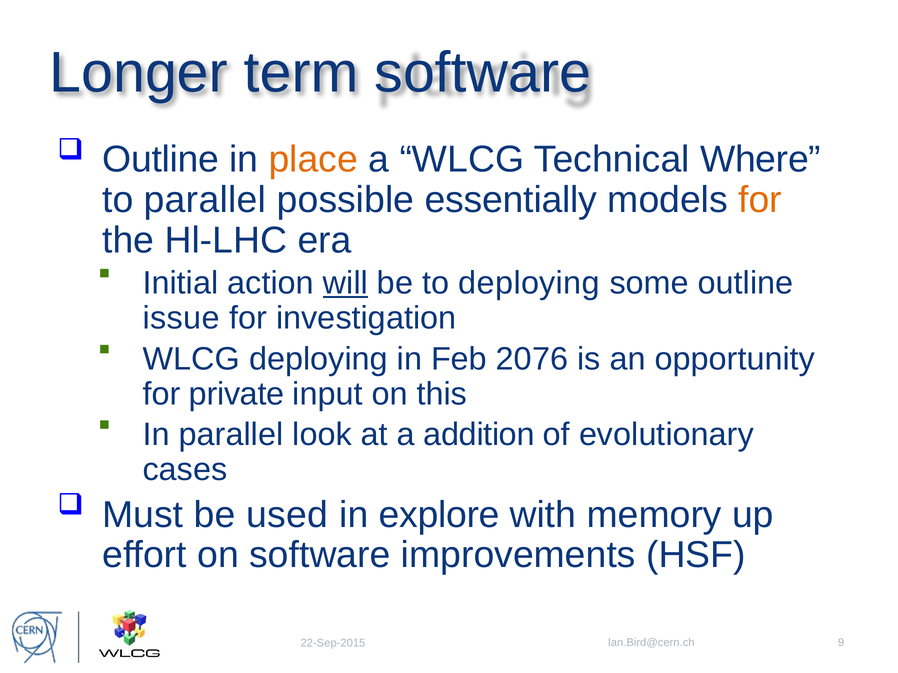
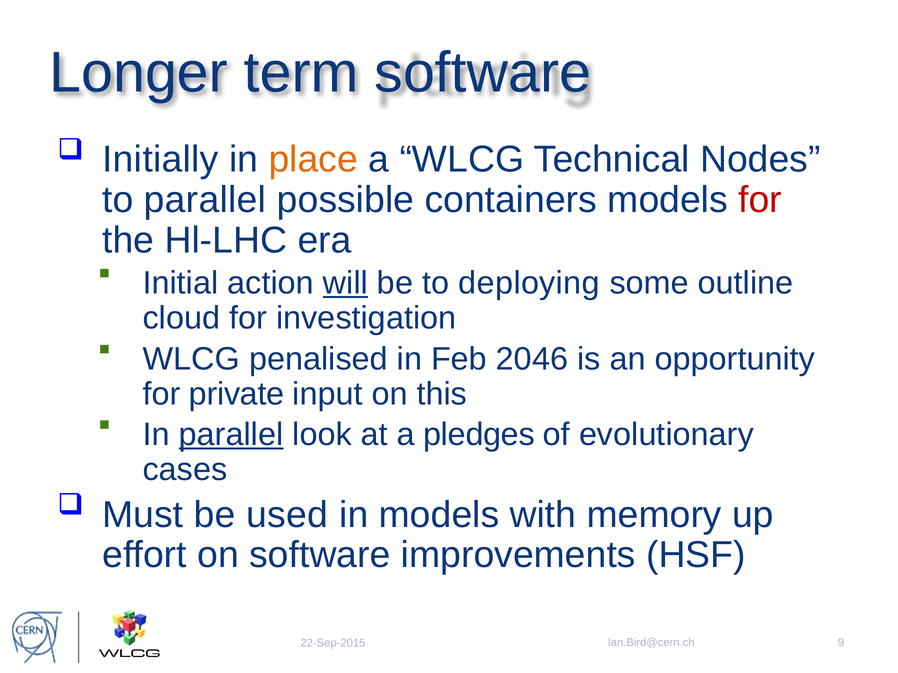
Outline: Outline -> Initially (160, 160)
Where: Where -> Nodes (760, 160)
essentially: essentially -> containers (511, 200)
for colour: orange -> red (760, 200)
issue: issue -> cloud (182, 318)
WLCG deploying: deploying -> penalised (318, 359)
2076: 2076 -> 2046 (532, 359)
parallel underline: none -> present (231, 435)
addition: addition -> pledges (479, 435)
in explore: explore -> models (439, 515)
